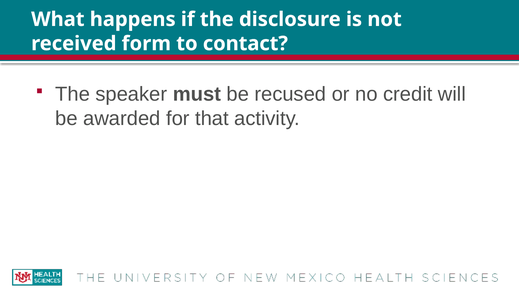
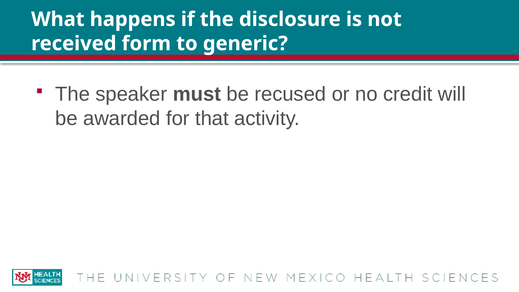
contact: contact -> generic (245, 44)
